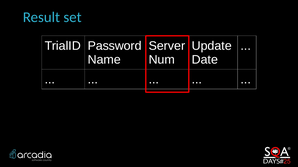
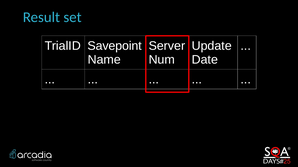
Password: Password -> Savepoint (115, 46)
